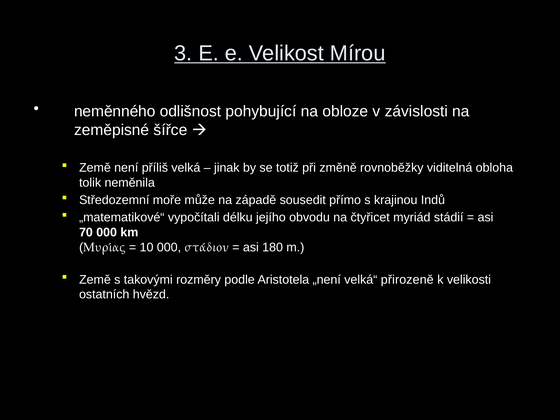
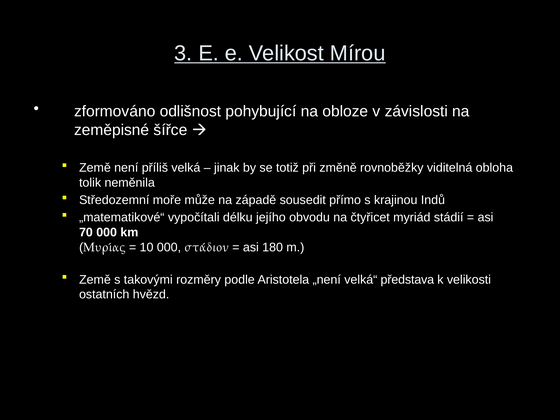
neměnného: neměnného -> zformováno (115, 111)
přirozeně: přirozeně -> představa (407, 280)
